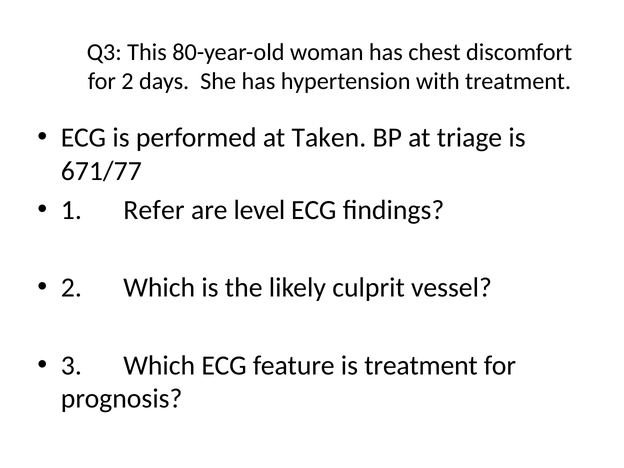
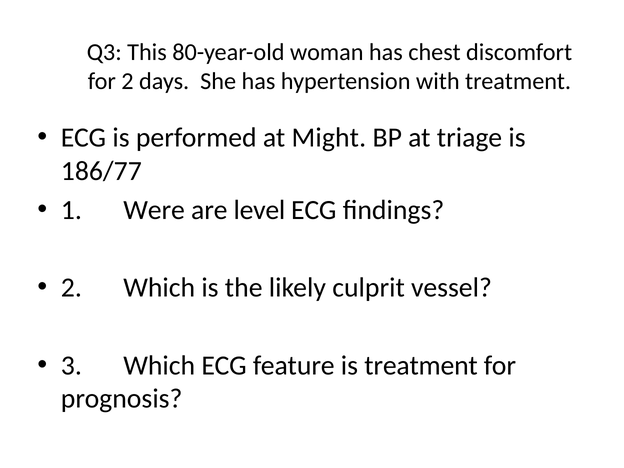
Taken: Taken -> Might (329, 138)
671/77: 671/77 -> 186/77 (101, 171)
Refer: Refer -> Were (154, 210)
